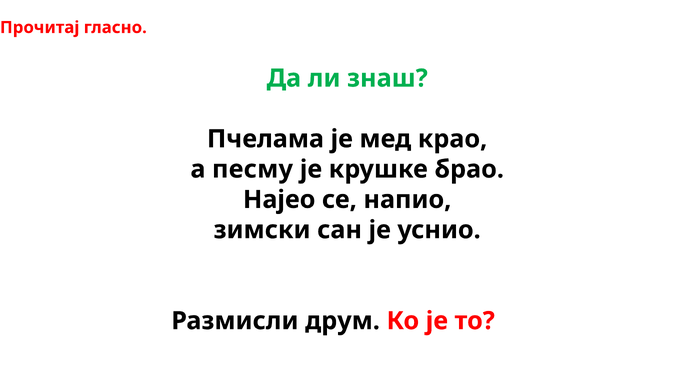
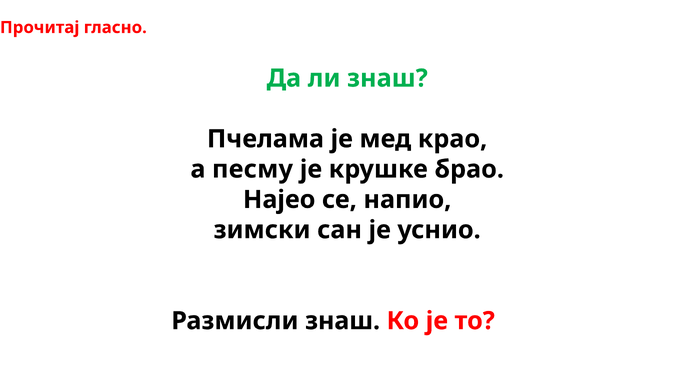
Размисли друм: друм -> знаш (343, 321)
